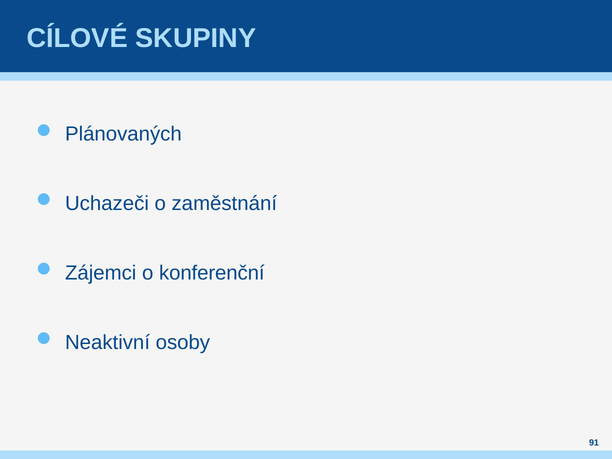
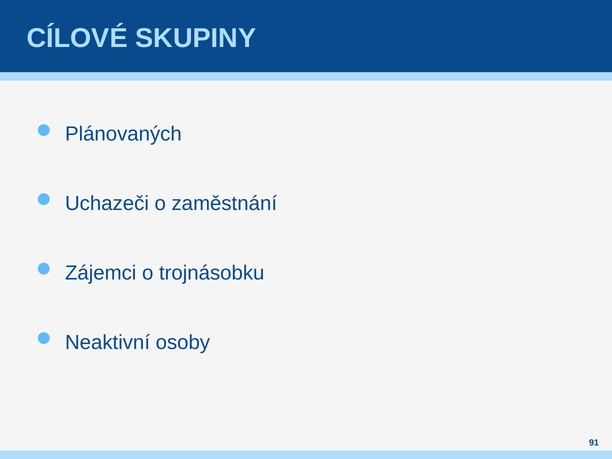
konferenční: konferenční -> trojnásobku (212, 273)
